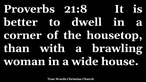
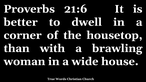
21:8: 21:8 -> 21:6 (76, 9)
